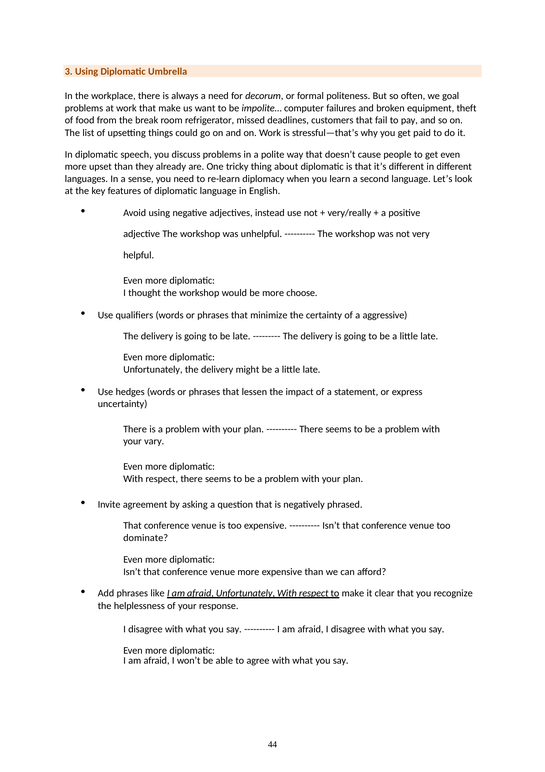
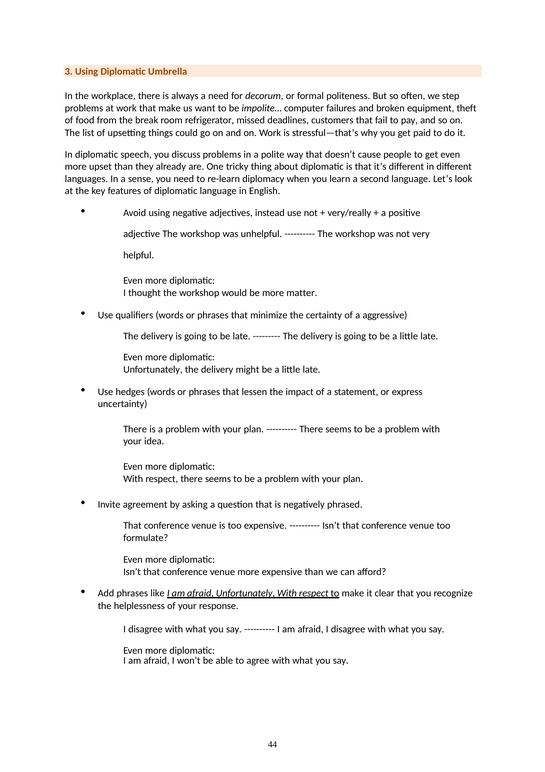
goal: goal -> step (451, 96)
choose: choose -> matter (302, 293)
vary: vary -> idea (154, 441)
dominate: dominate -> formulate (146, 538)
